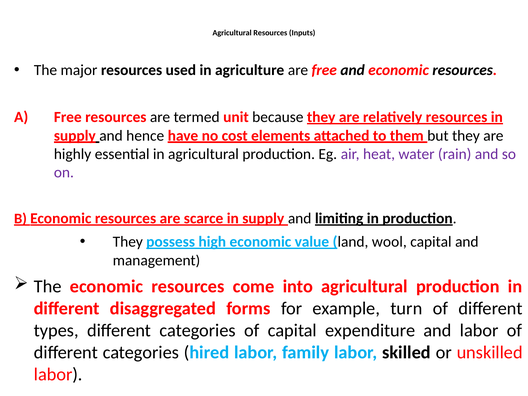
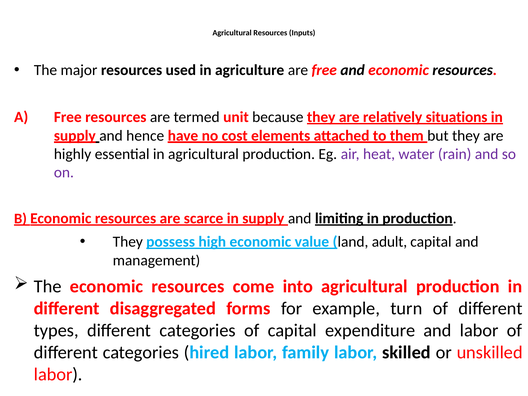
relatively resources: resources -> situations (457, 117)
wool: wool -> adult (389, 242)
